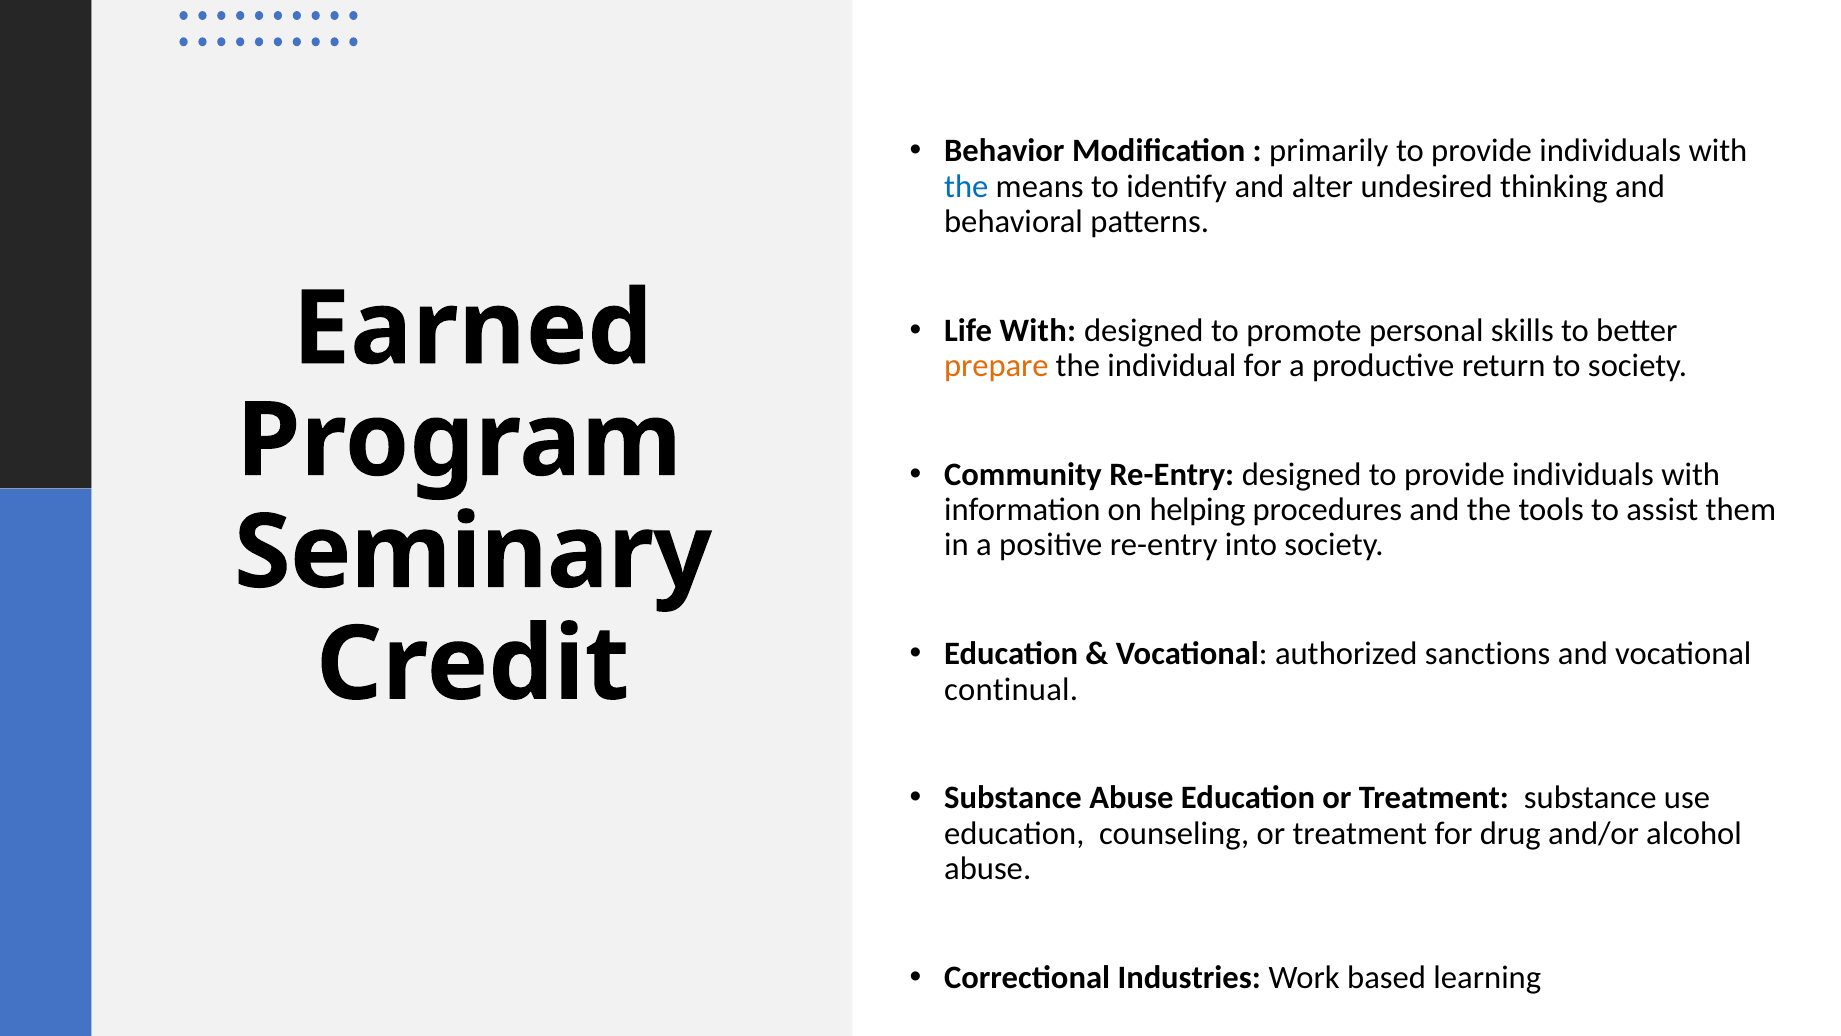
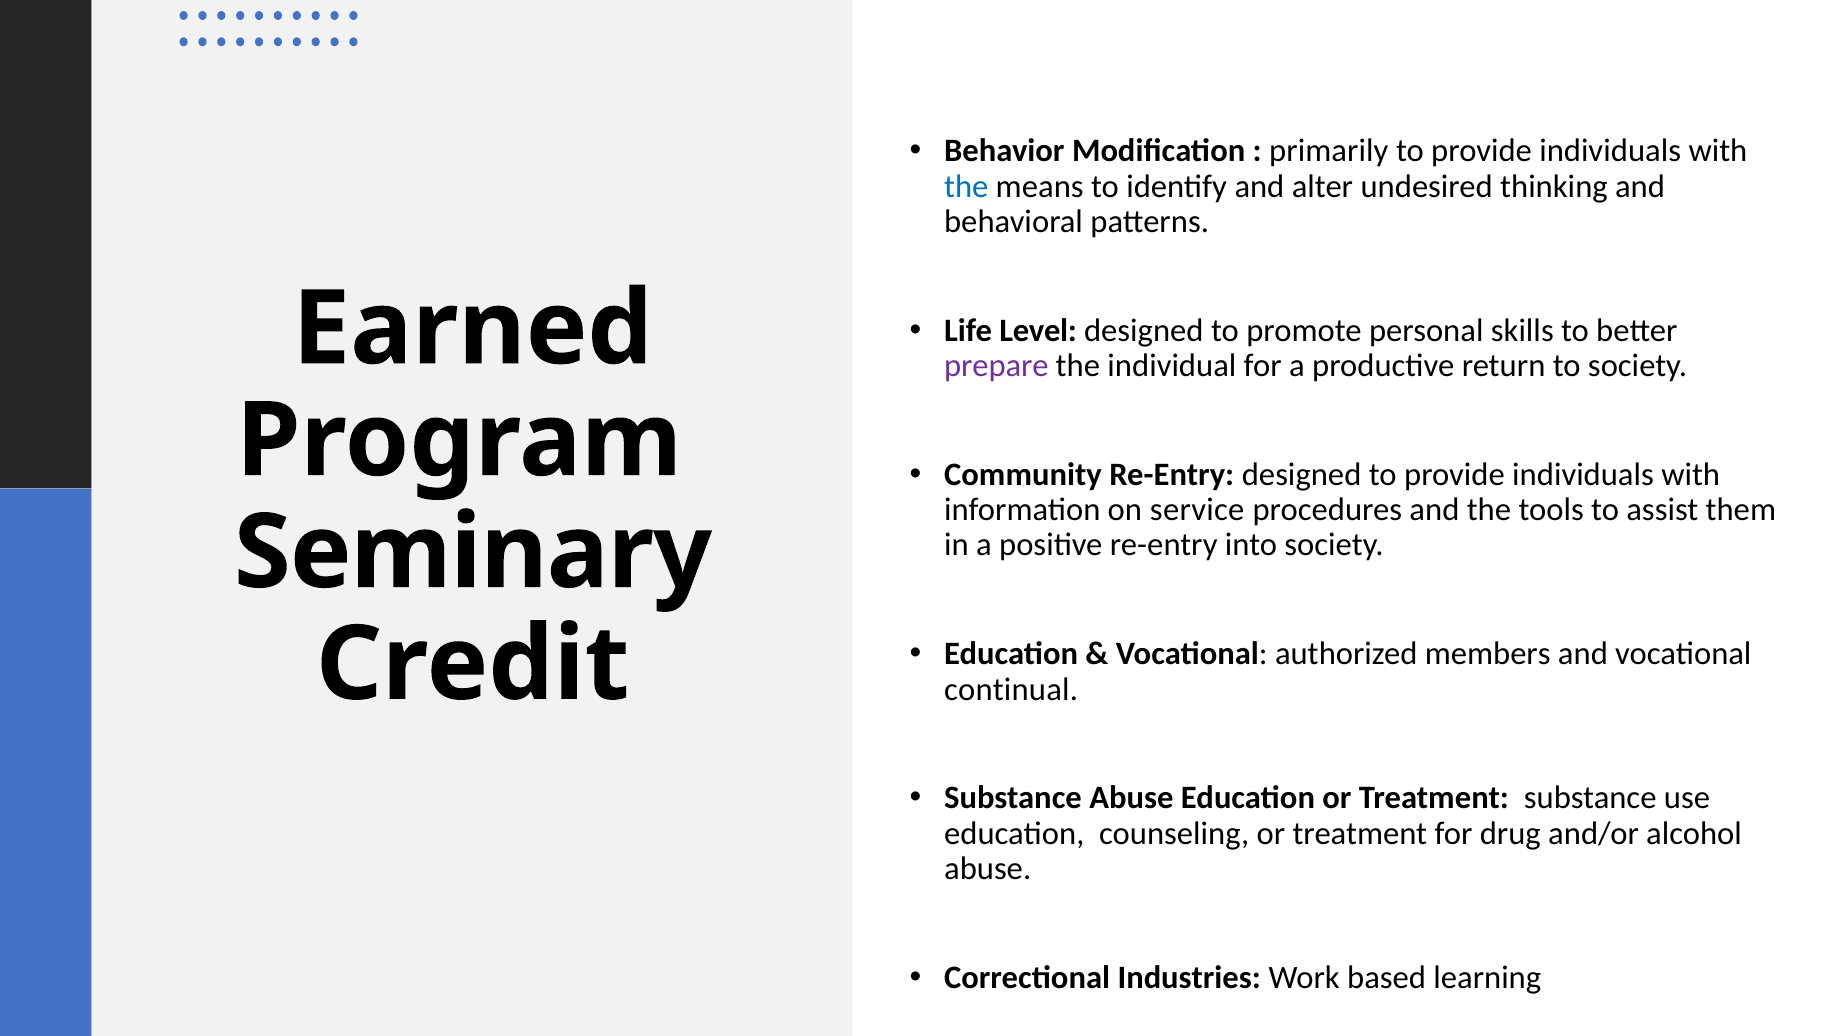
Life With: With -> Level (1038, 330)
prepare colour: orange -> purple (996, 366)
helping: helping -> service (1197, 510)
sanctions: sanctions -> members (1488, 654)
